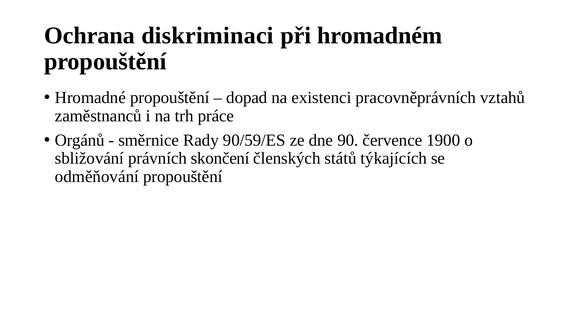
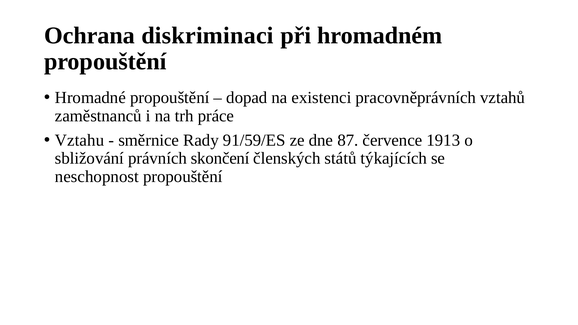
Orgánů: Orgánů -> Vztahu (80, 140)
90/59/ES: 90/59/ES -> 91/59/ES (254, 140)
90: 90 -> 87 (348, 140)
1900: 1900 -> 1913 (443, 140)
odměňování: odměňování -> neschopnost (97, 177)
